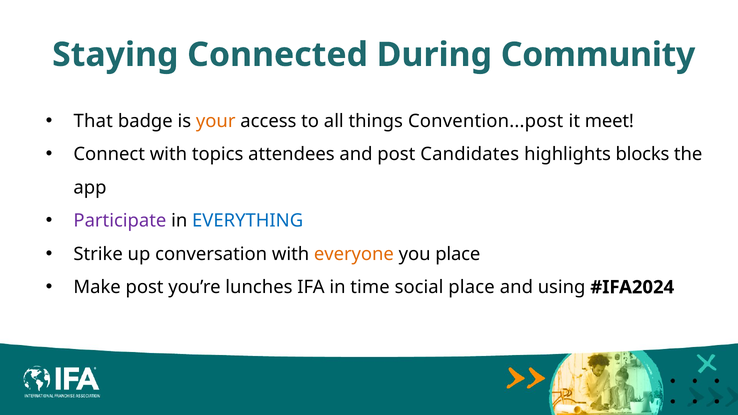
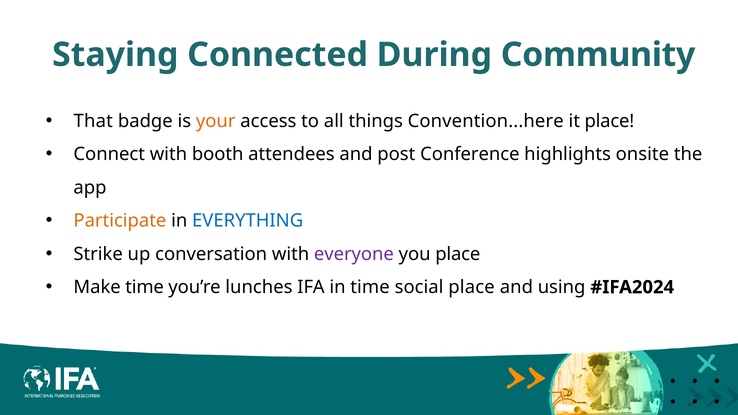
Convention...post: Convention...post -> Convention...here (486, 121)
it meet: meet -> place (609, 121)
topics: topics -> booth (218, 154)
Candidates: Candidates -> Conference (470, 154)
blocks: blocks -> onsite (642, 154)
Participate colour: purple -> orange (120, 221)
everyone colour: orange -> purple (354, 254)
Make post: post -> time (145, 287)
